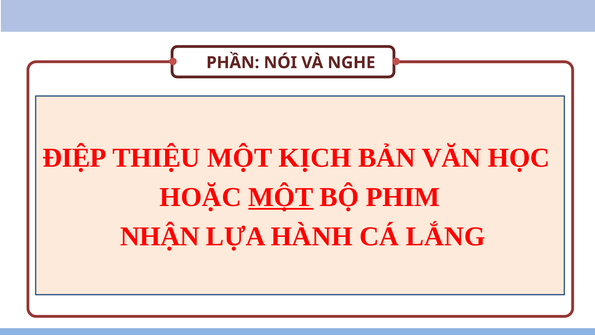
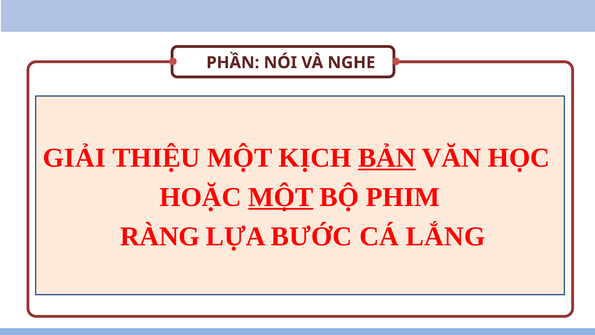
ĐIỆP: ĐIỆP -> GIẢI (74, 158)
BẢN underline: none -> present (387, 158)
NHẬN: NHẬN -> RÀNG (160, 236)
HÀNH: HÀNH -> BƯỚC (312, 236)
